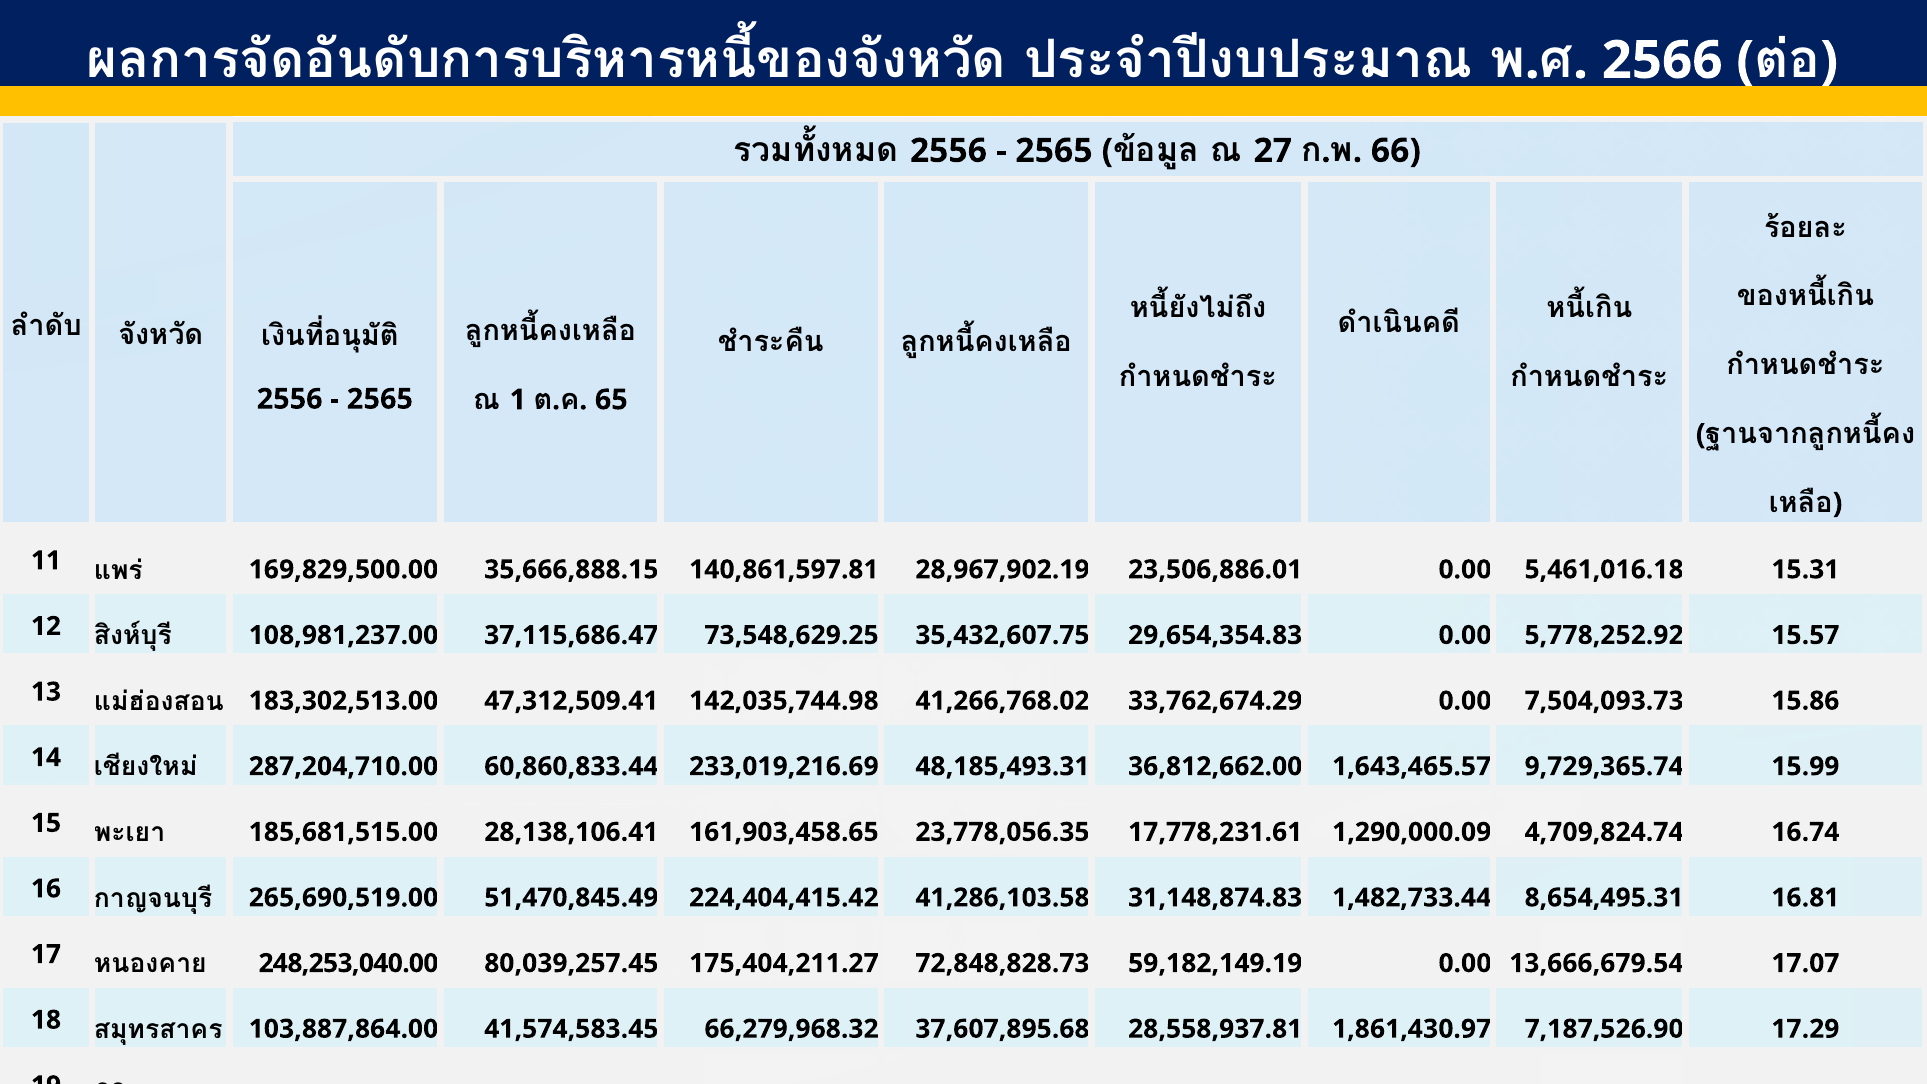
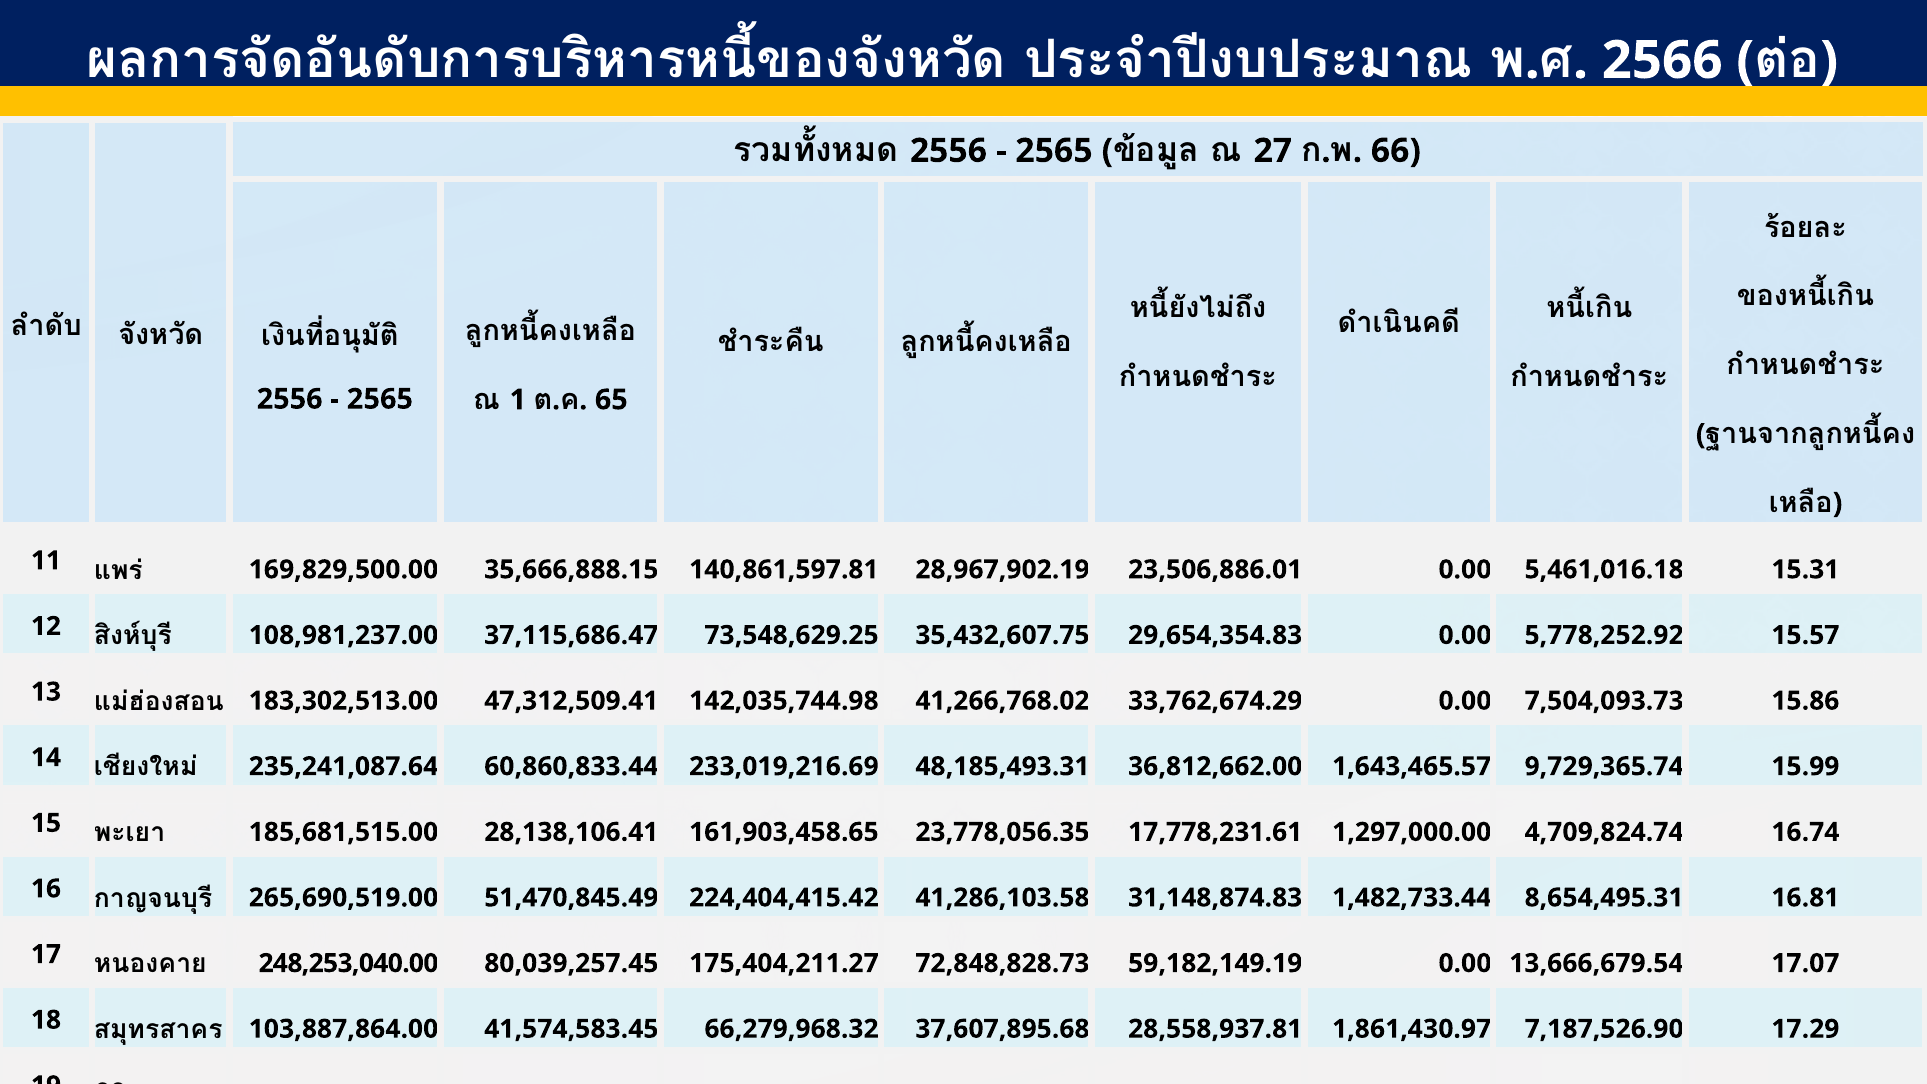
287,204,710.00: 287,204,710.00 -> 235,241,087.64 (344, 766)
1,290,000.09: 1,290,000.09 -> 1,297,000.00 (1412, 832)
